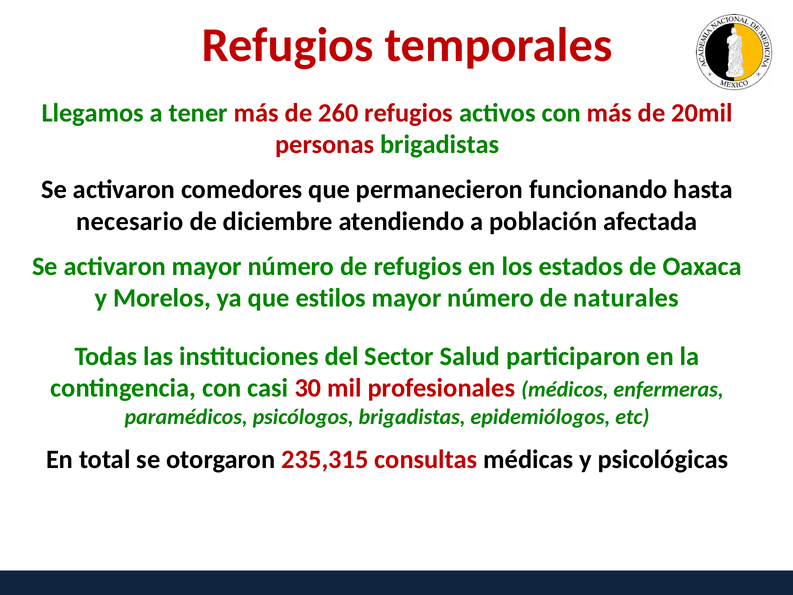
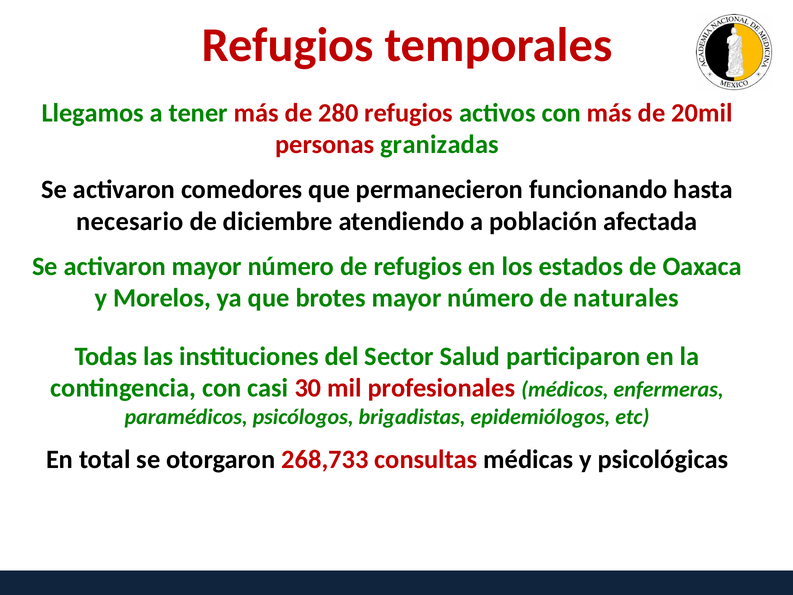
260: 260 -> 280 (338, 113)
personas brigadistas: brigadistas -> granizadas (440, 145)
estilos: estilos -> brotes (331, 298)
235,315: 235,315 -> 268,733 (325, 459)
